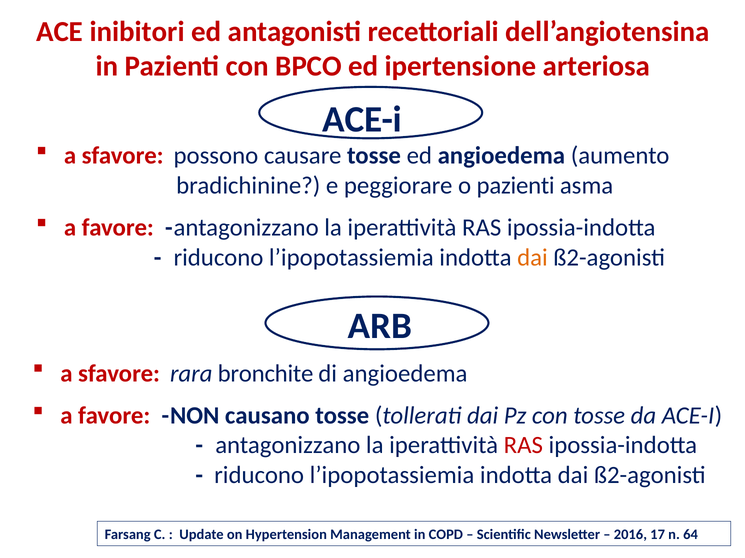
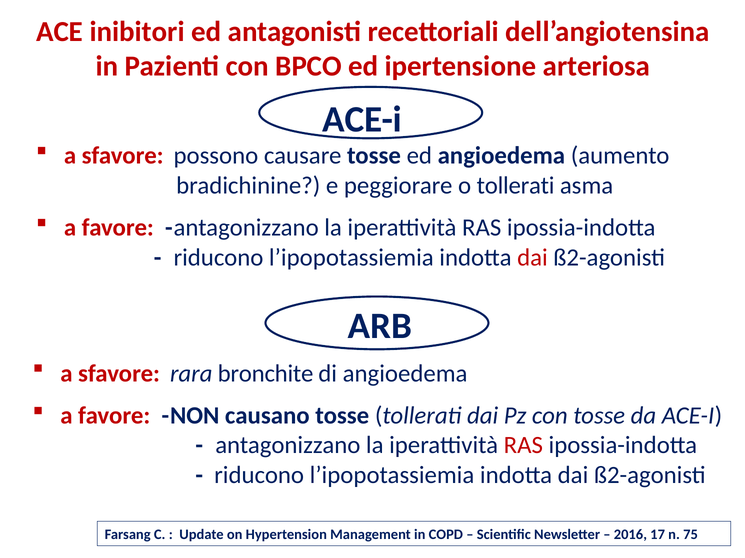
o pazienti: pazienti -> tollerati (516, 186)
dai colour: orange -> red (532, 258)
64: 64 -> 75 (691, 535)
